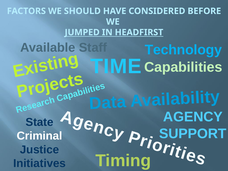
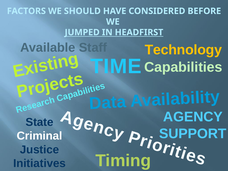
Technology colour: light blue -> yellow (183, 50)
